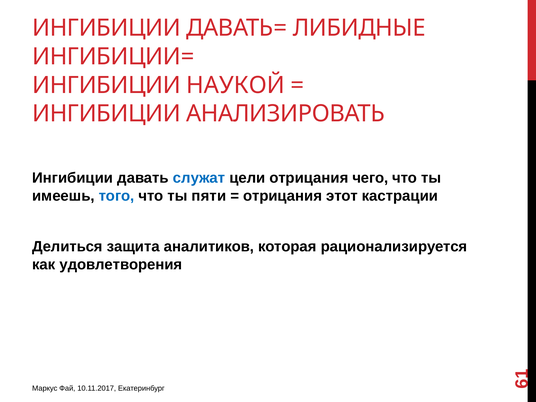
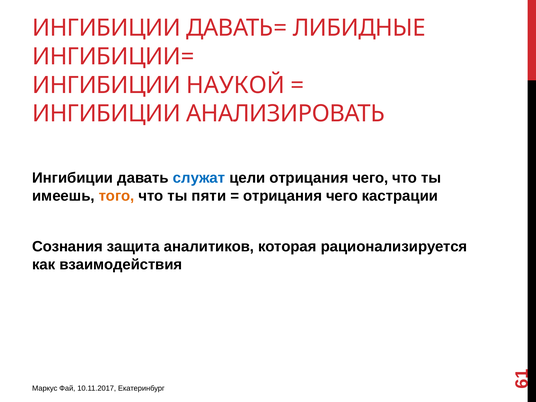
того colour: blue -> orange (117, 196)
этот: этот -> чего (342, 196)
Делиться: Делиться -> Сознания (67, 247)
удовлетворения: удовлетворения -> взаимодействия (121, 264)
